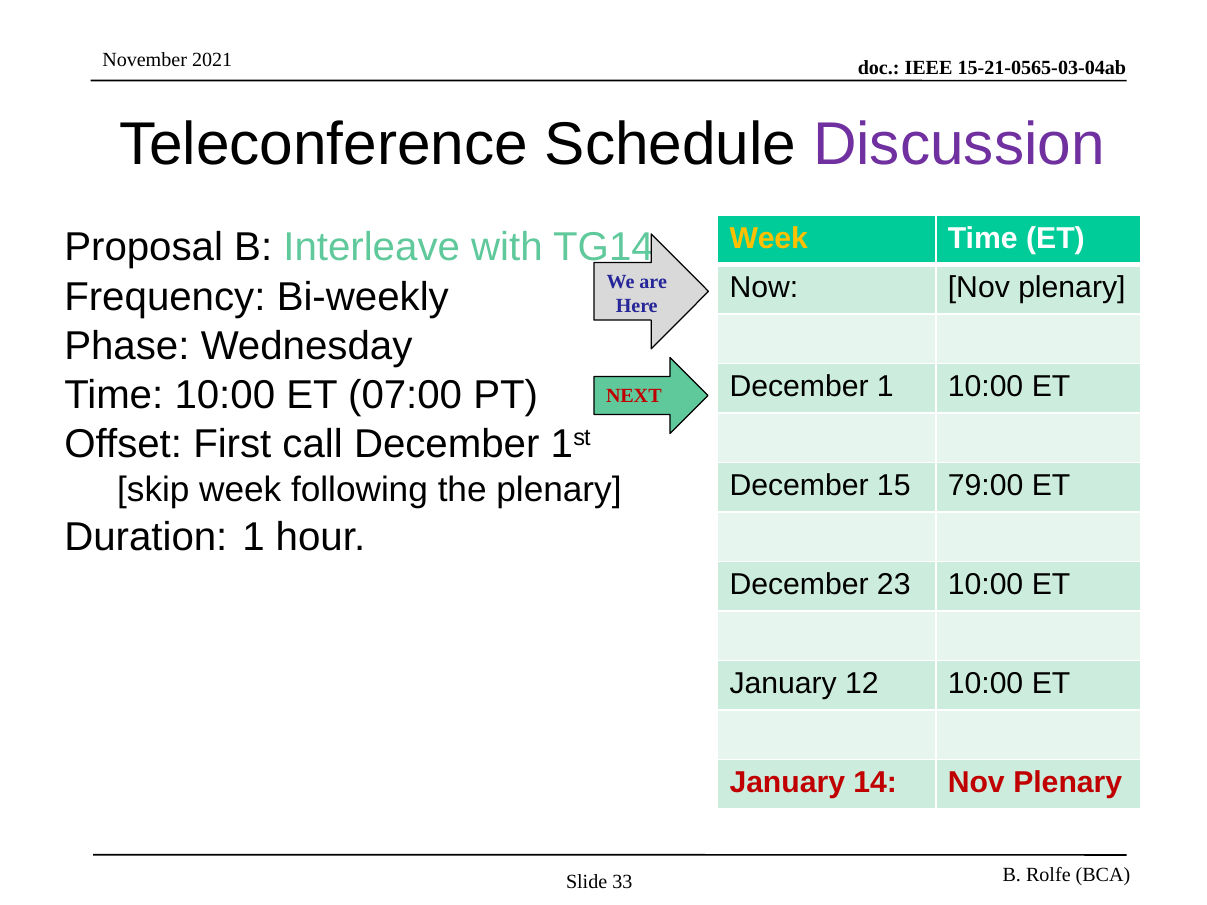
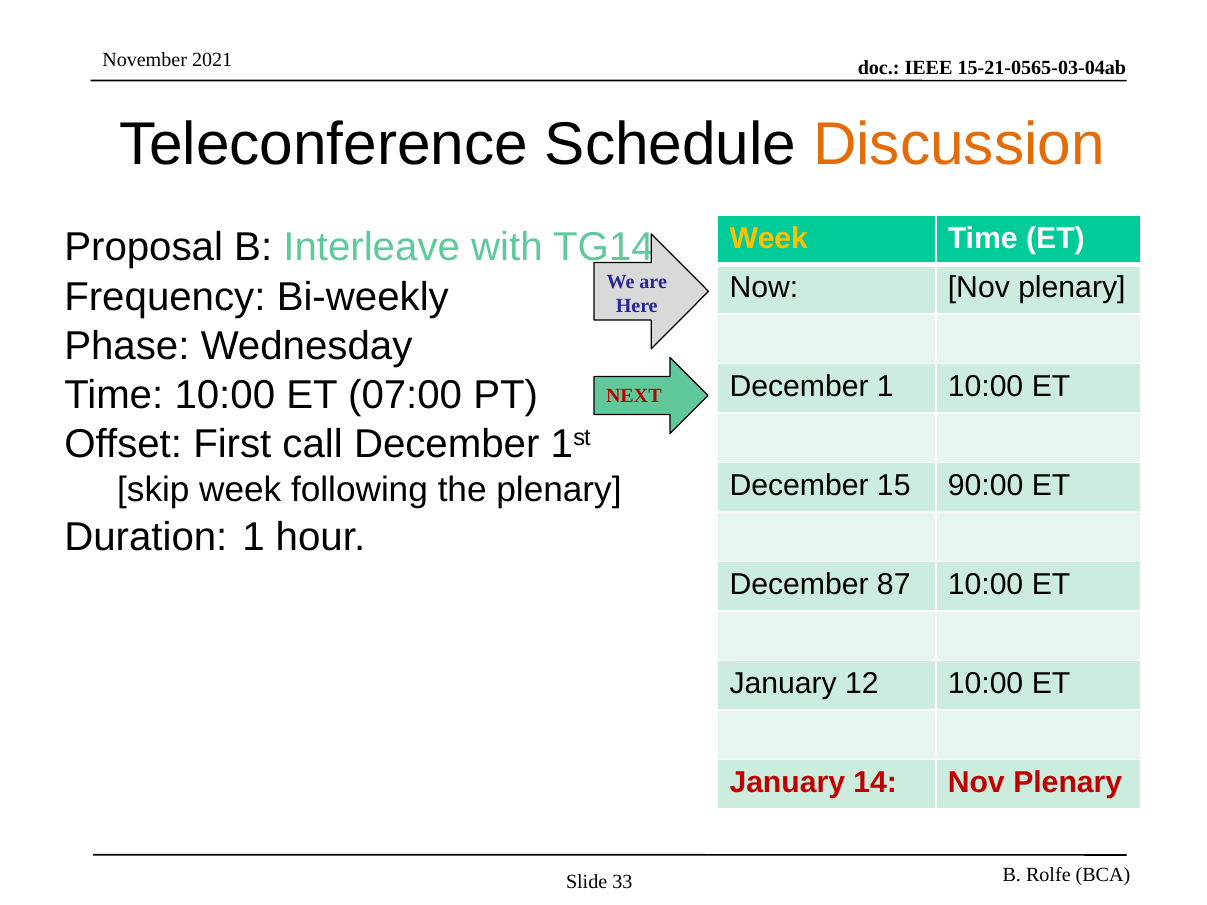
Discussion colour: purple -> orange (959, 145)
79:00: 79:00 -> 90:00 (986, 486)
23: 23 -> 87 (894, 585)
